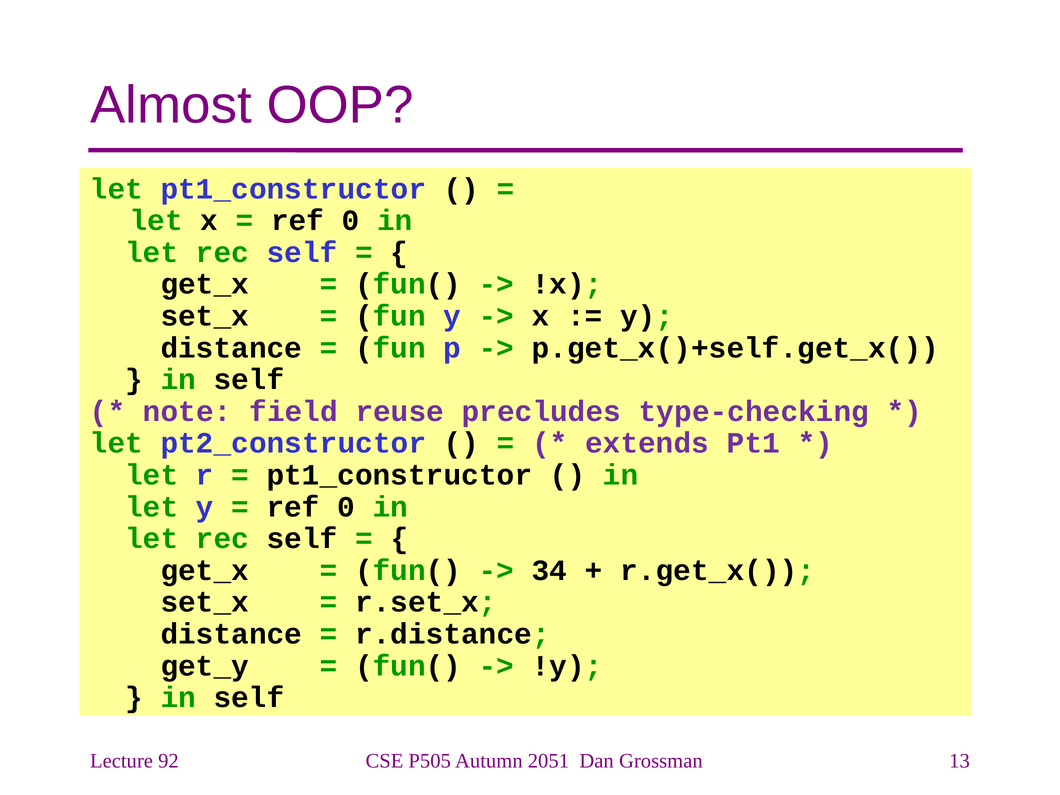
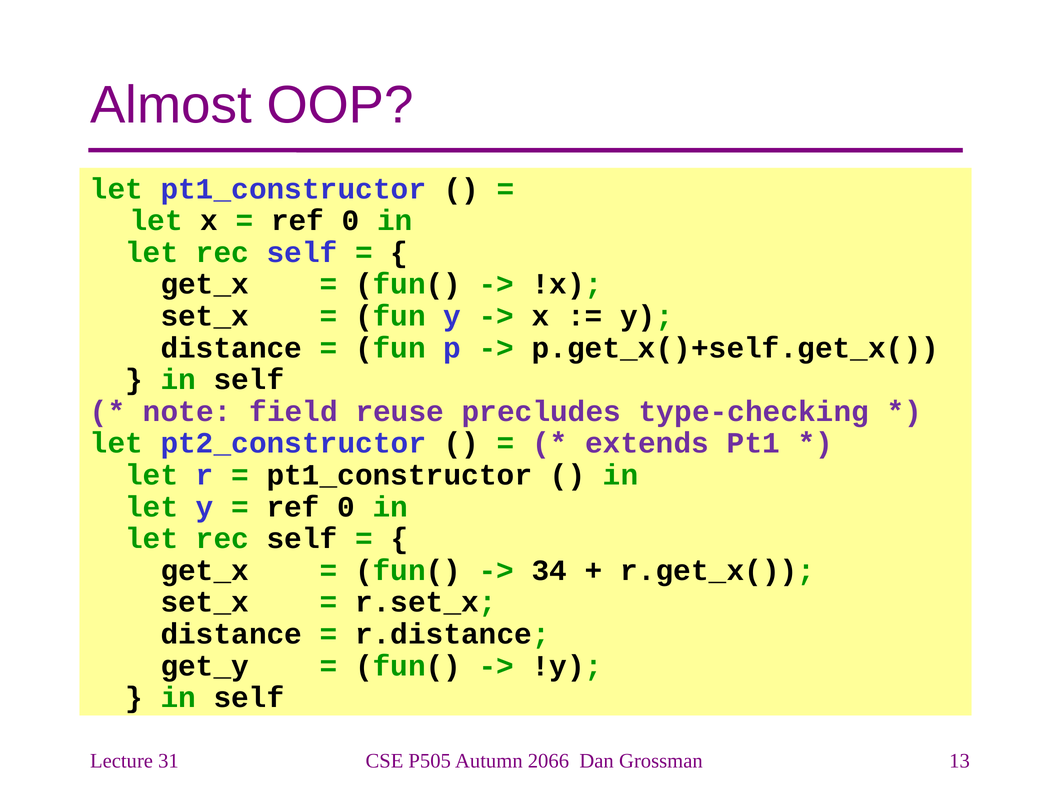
92: 92 -> 31 (168, 761)
2051: 2051 -> 2066 (548, 761)
